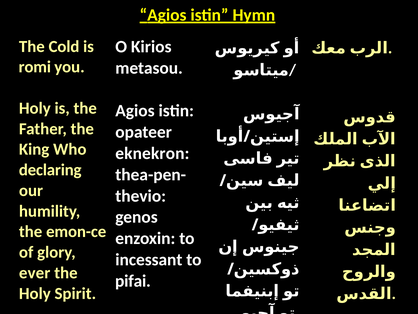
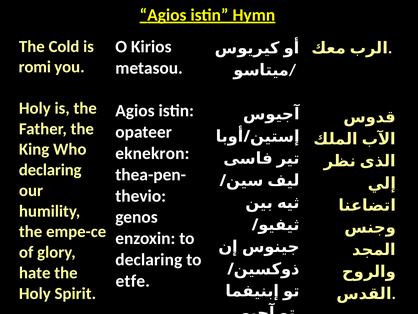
emon-ce: emon-ce -> empe-ce (76, 231)
incessant: incessant -> declaring (149, 259)
ever: ever -> hate (35, 272)
pifai: pifai -> etfe (133, 281)
